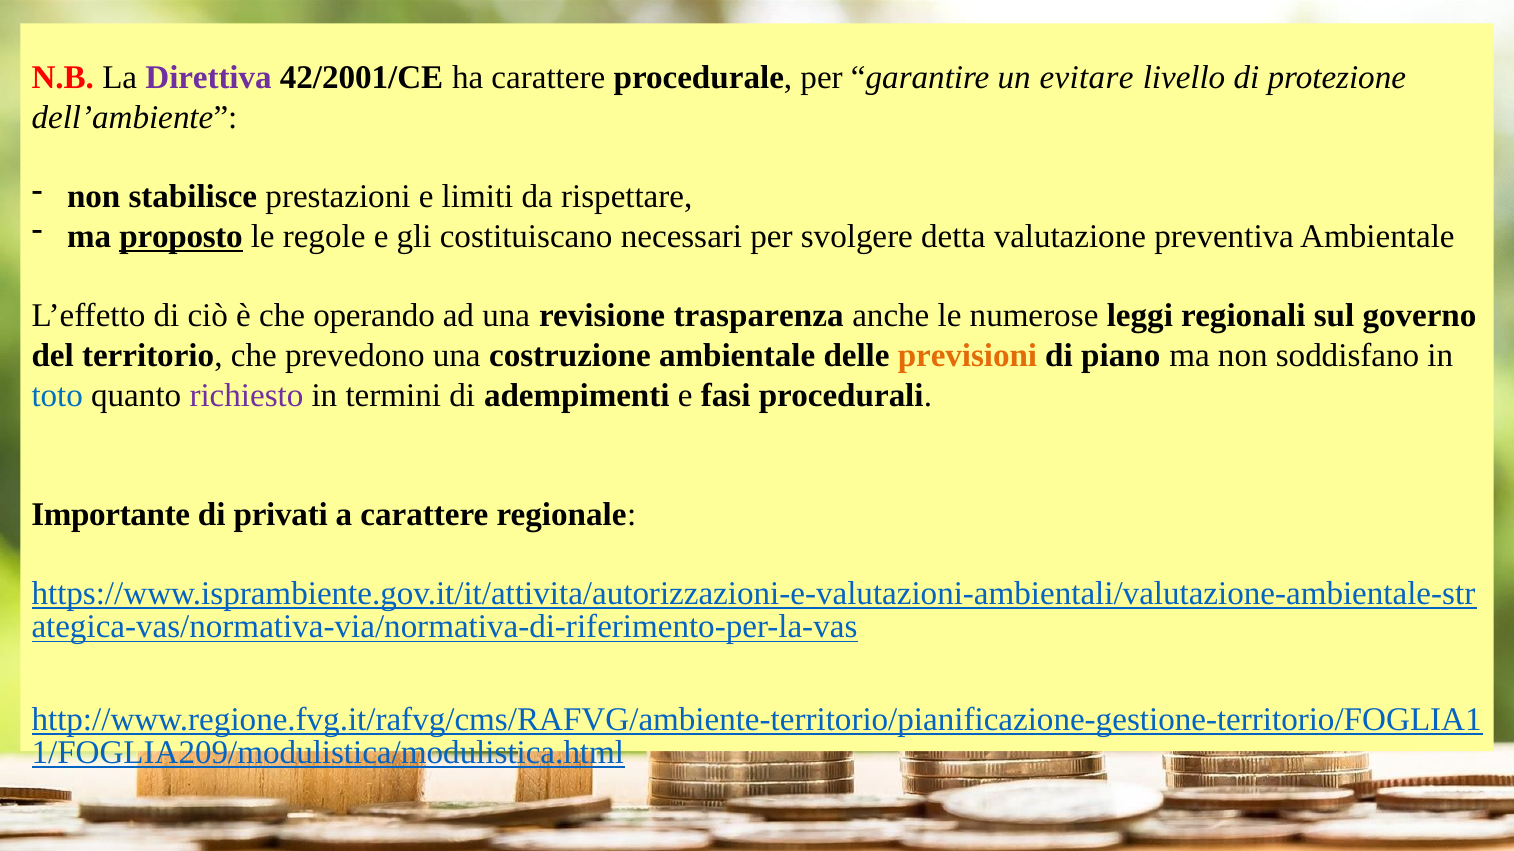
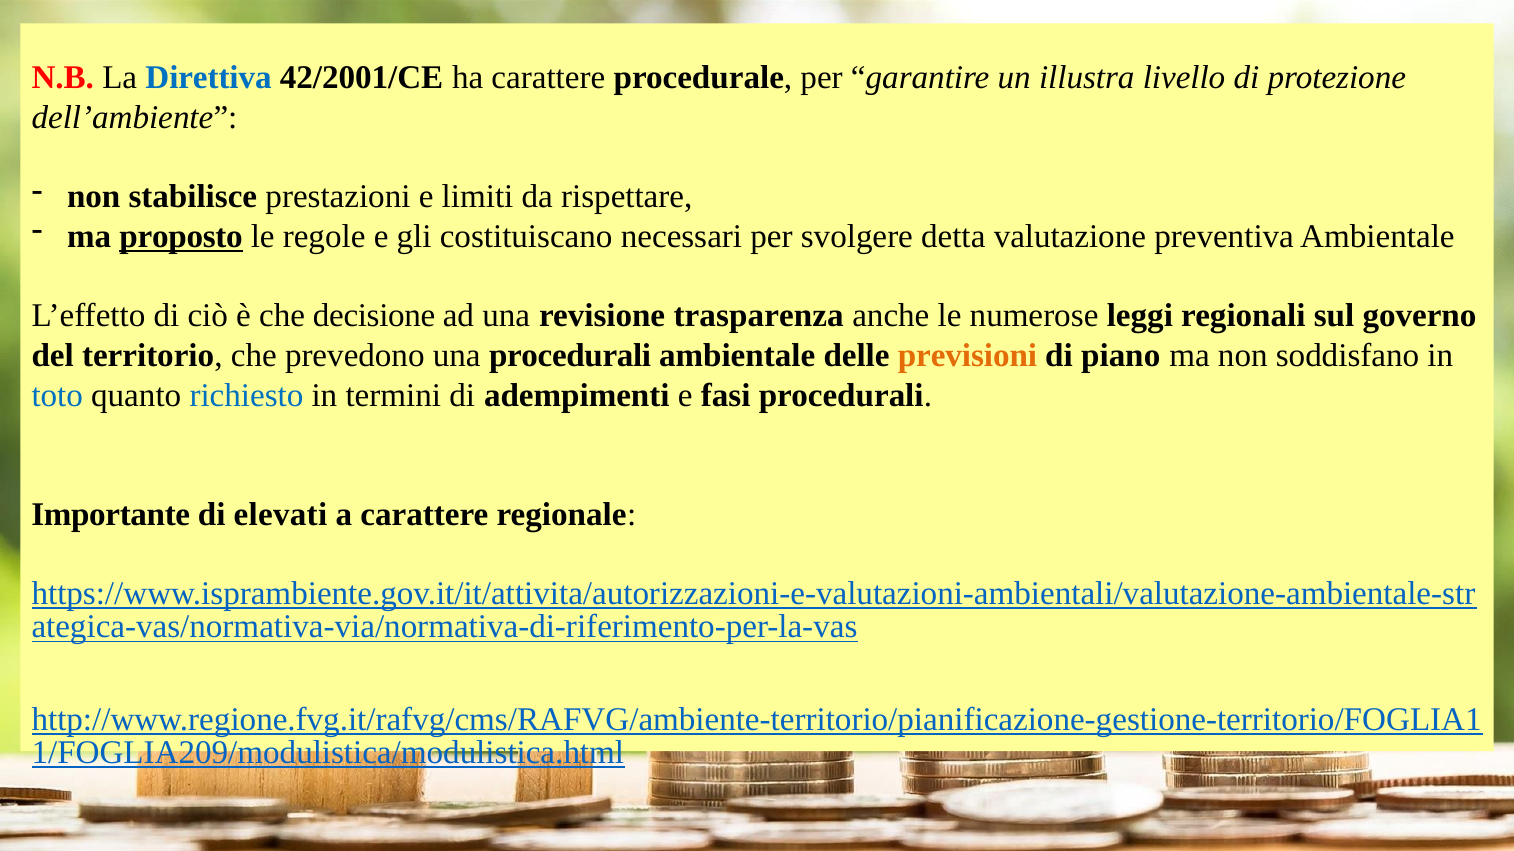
Direttiva colour: purple -> blue (209, 78)
evitare: evitare -> illustra (1087, 78)
operando: operando -> decisione (374, 316)
una costruzione: costruzione -> procedurali (570, 356)
richiesto colour: purple -> blue (246, 396)
privati: privati -> elevati (280, 515)
